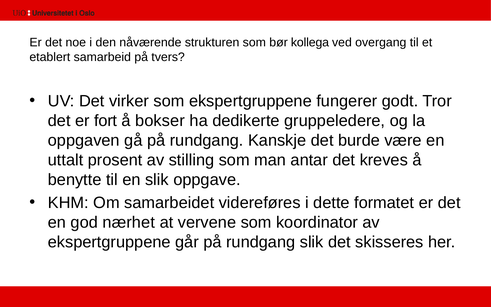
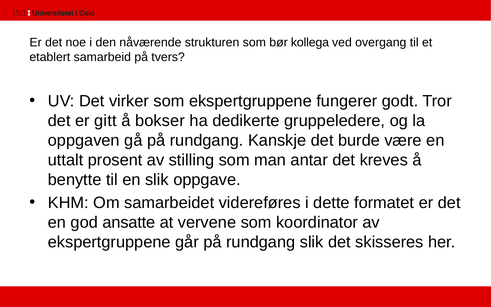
fort: fort -> gitt (105, 121)
nærhet: nærhet -> ansatte (129, 222)
